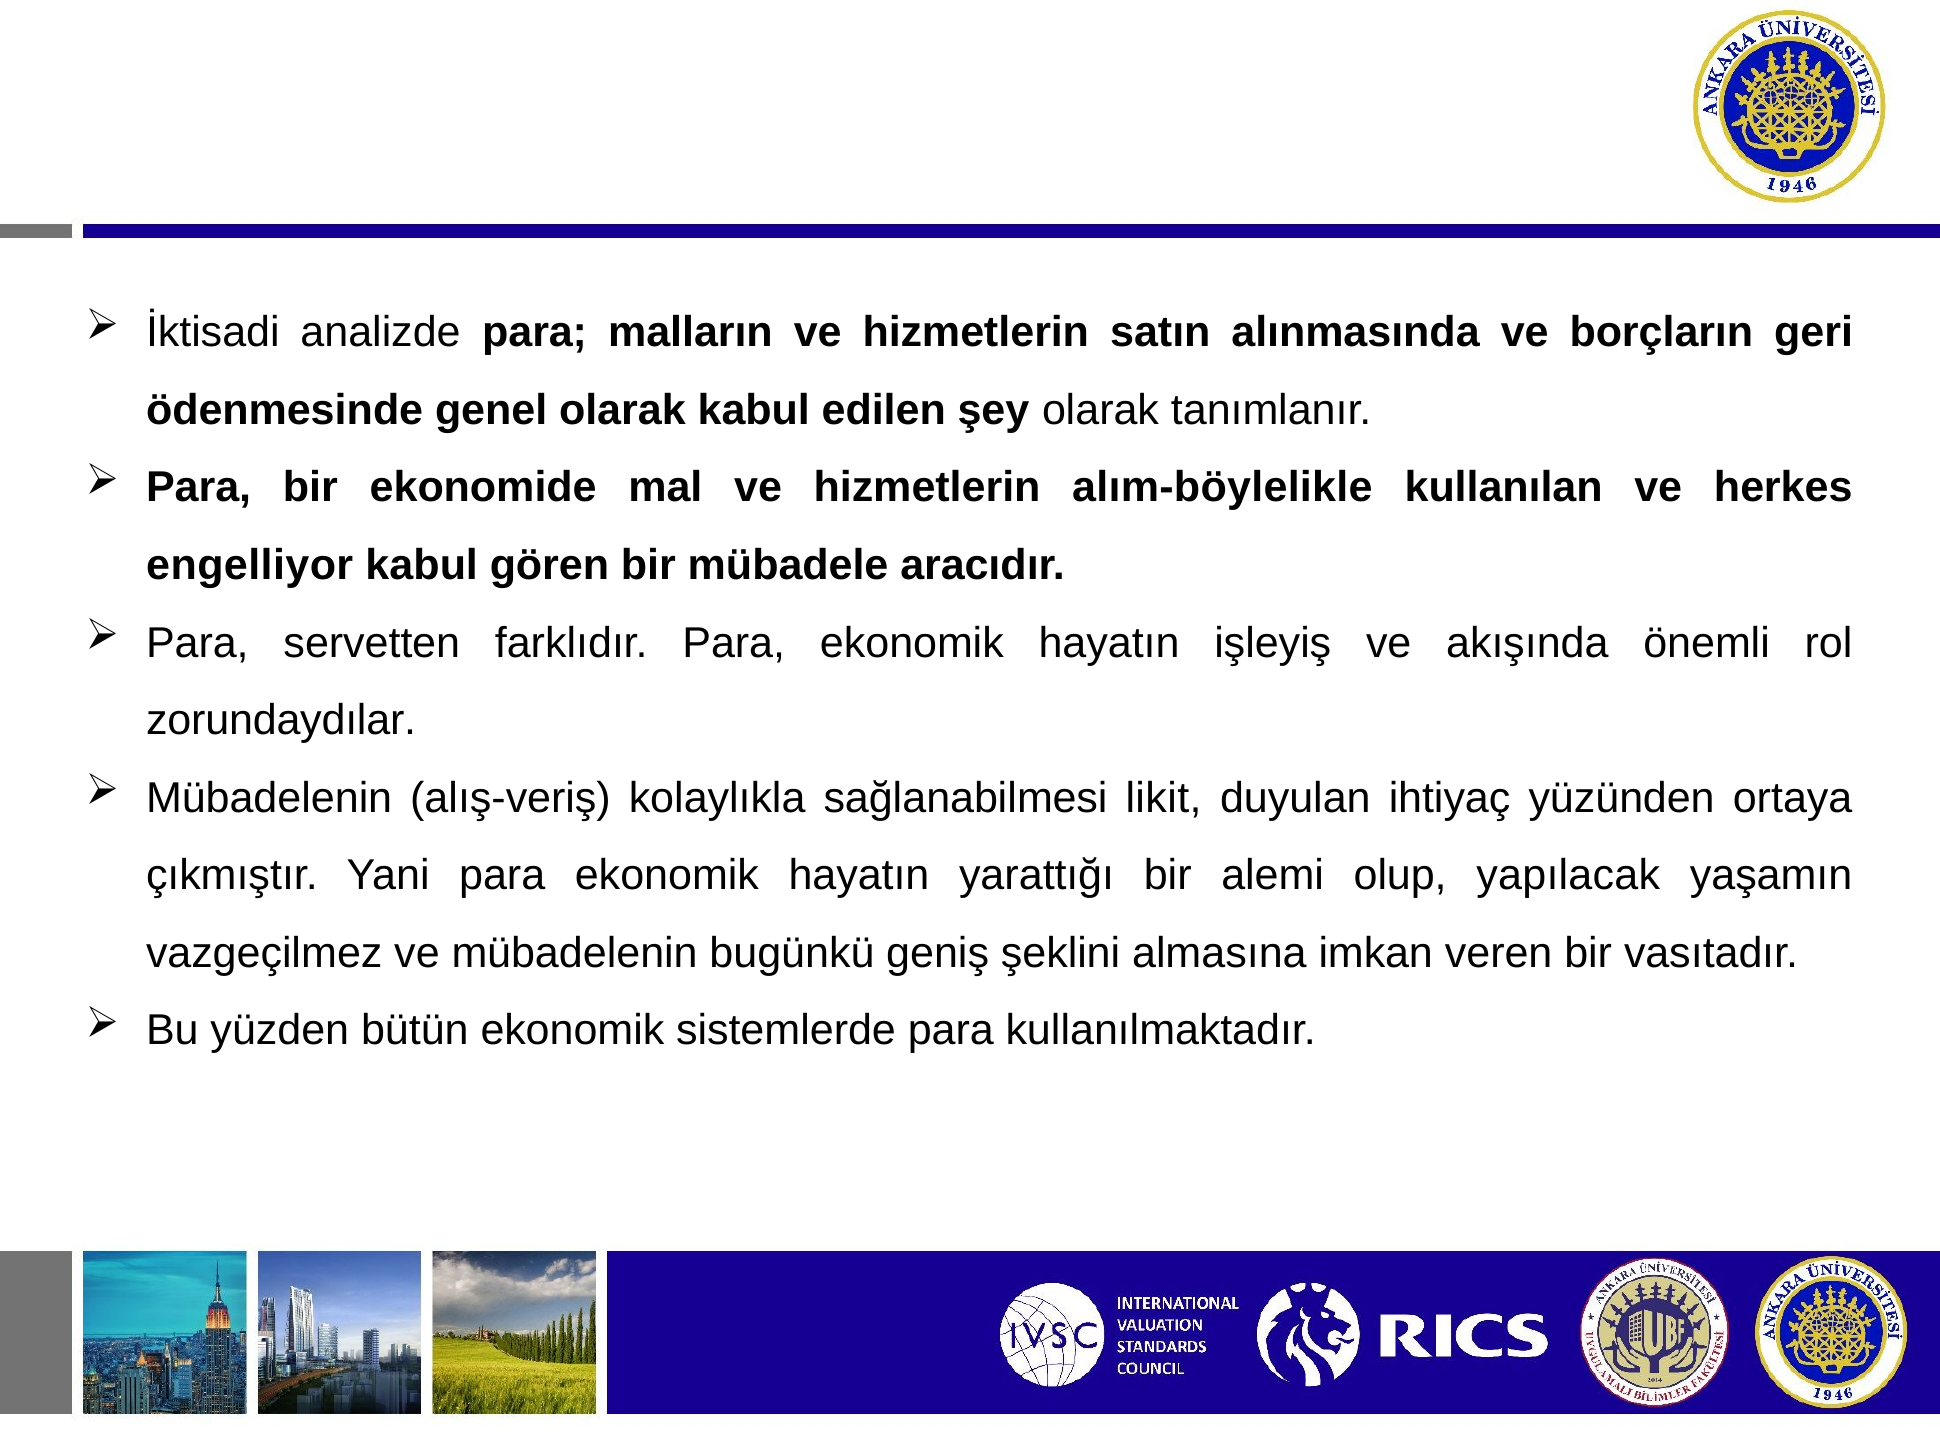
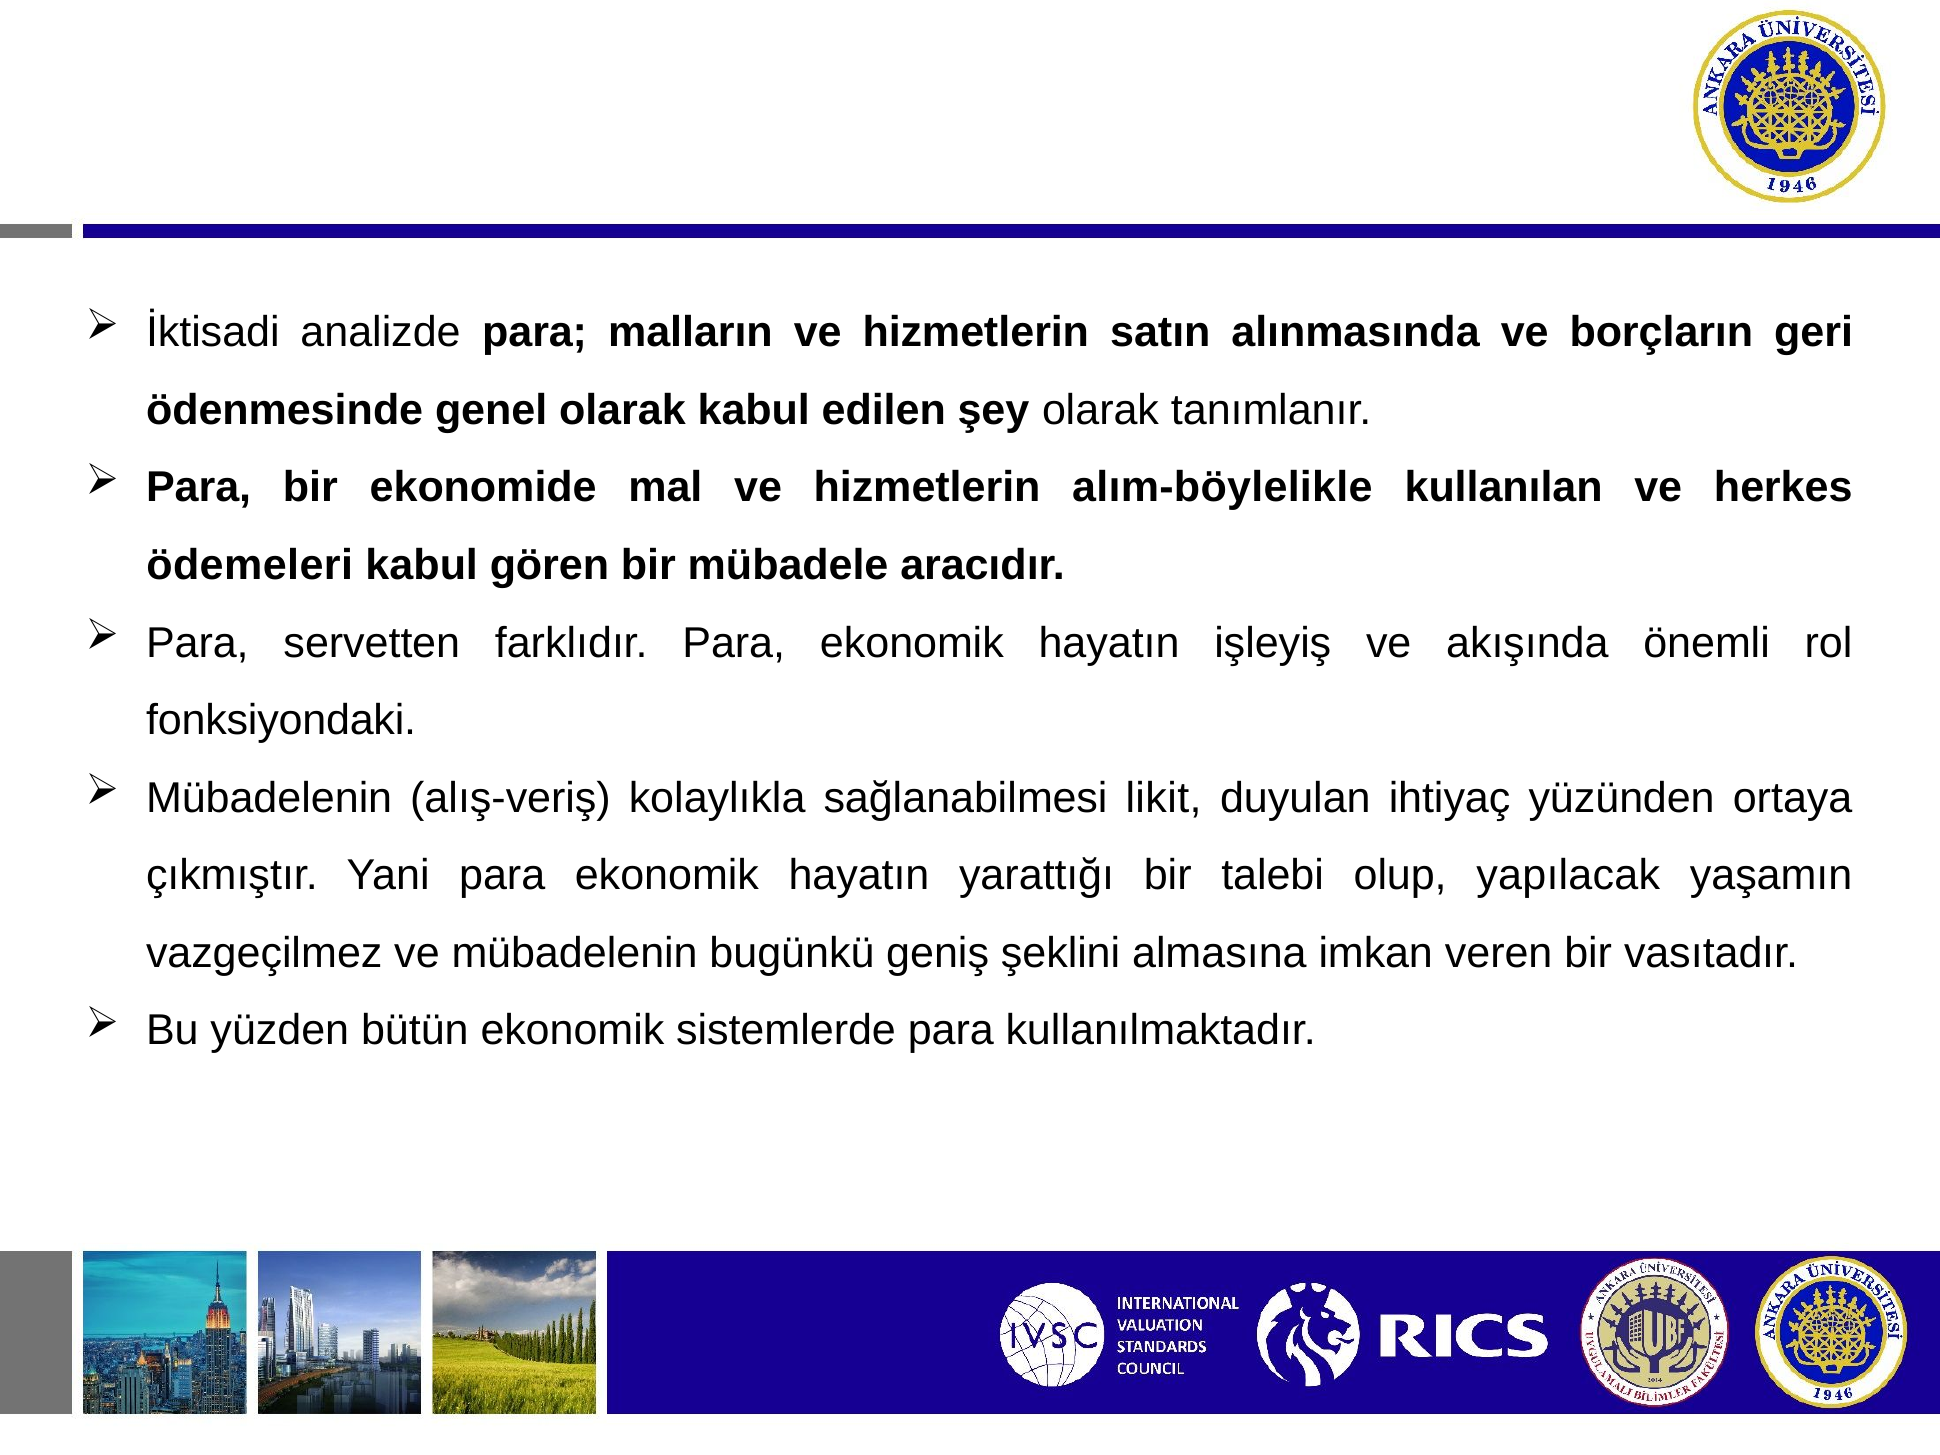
engelliyor: engelliyor -> ödemeleri (250, 565)
zorundaydılar: zorundaydılar -> fonksiyondaki (281, 720)
alemi: alemi -> talebi (1273, 875)
